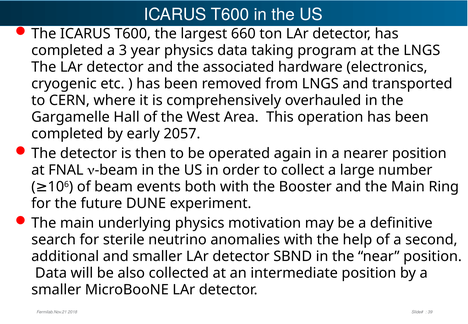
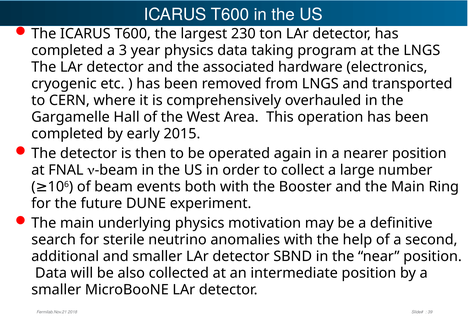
660: 660 -> 230 (243, 34)
2057: 2057 -> 2015 (182, 134)
